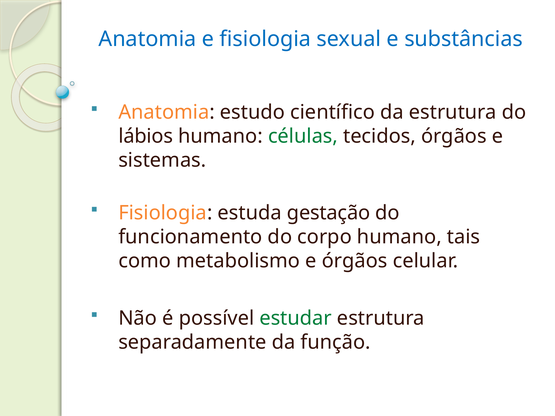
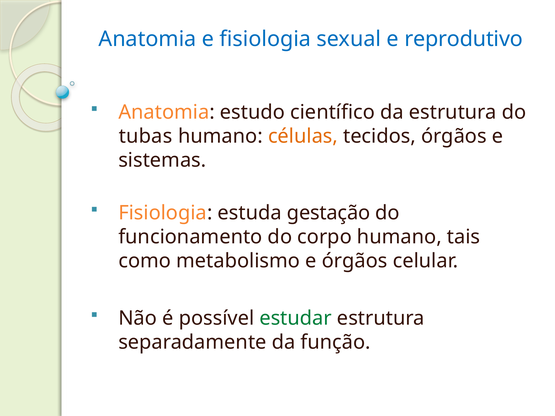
substâncias: substâncias -> reprodutivo (464, 39)
lábios: lábios -> tubas (146, 136)
células colour: green -> orange (303, 136)
